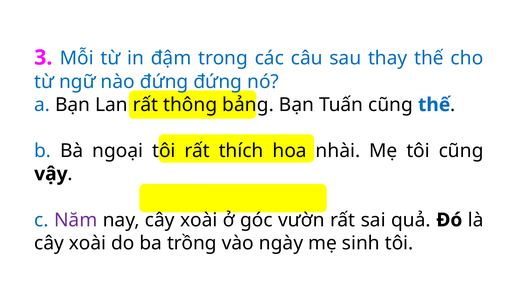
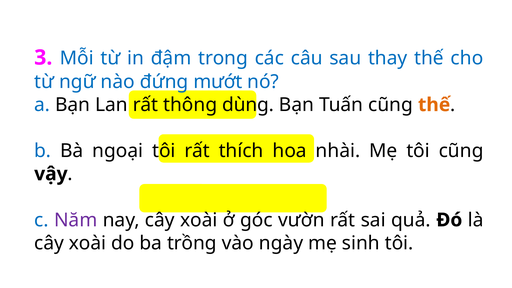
đứng đứng: đứng -> mướt (218, 82)
bảng: bảng -> dùng (248, 105)
thế colour: blue -> orange (434, 105)
